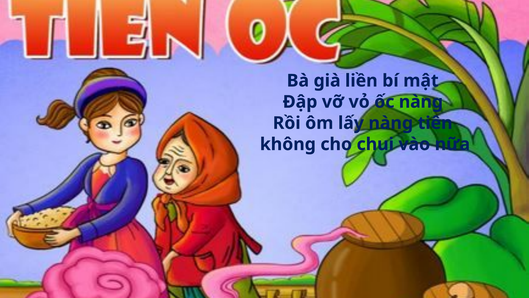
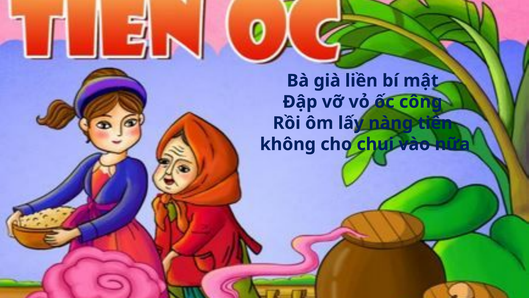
ốc nàng: nàng -> công (421, 102)
